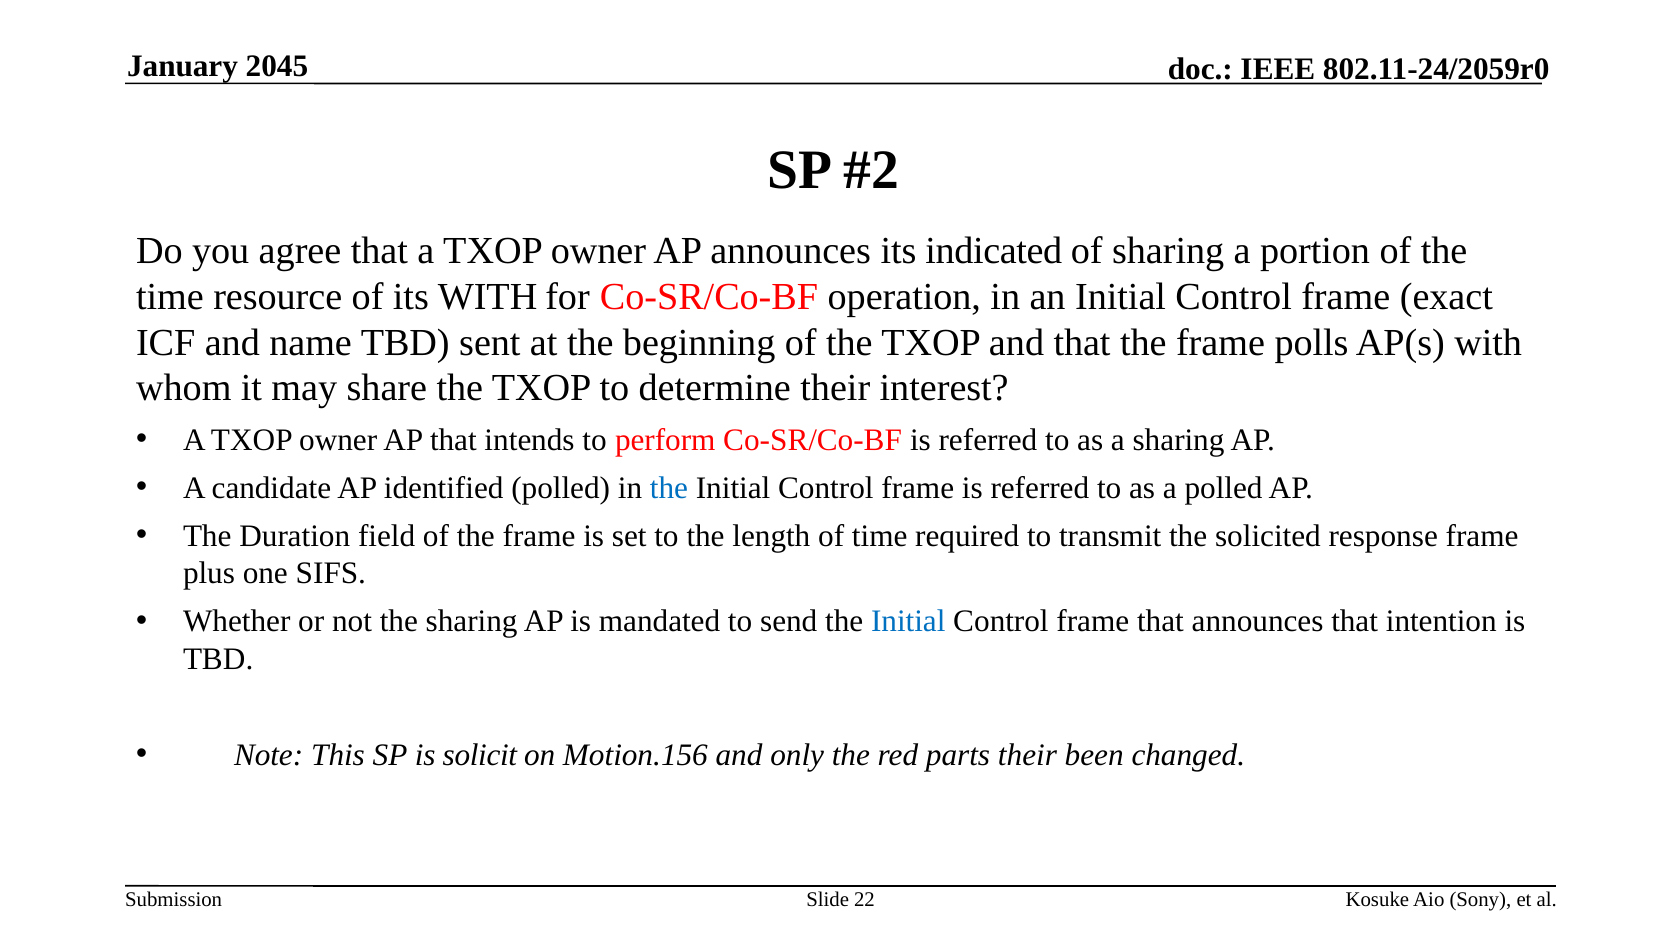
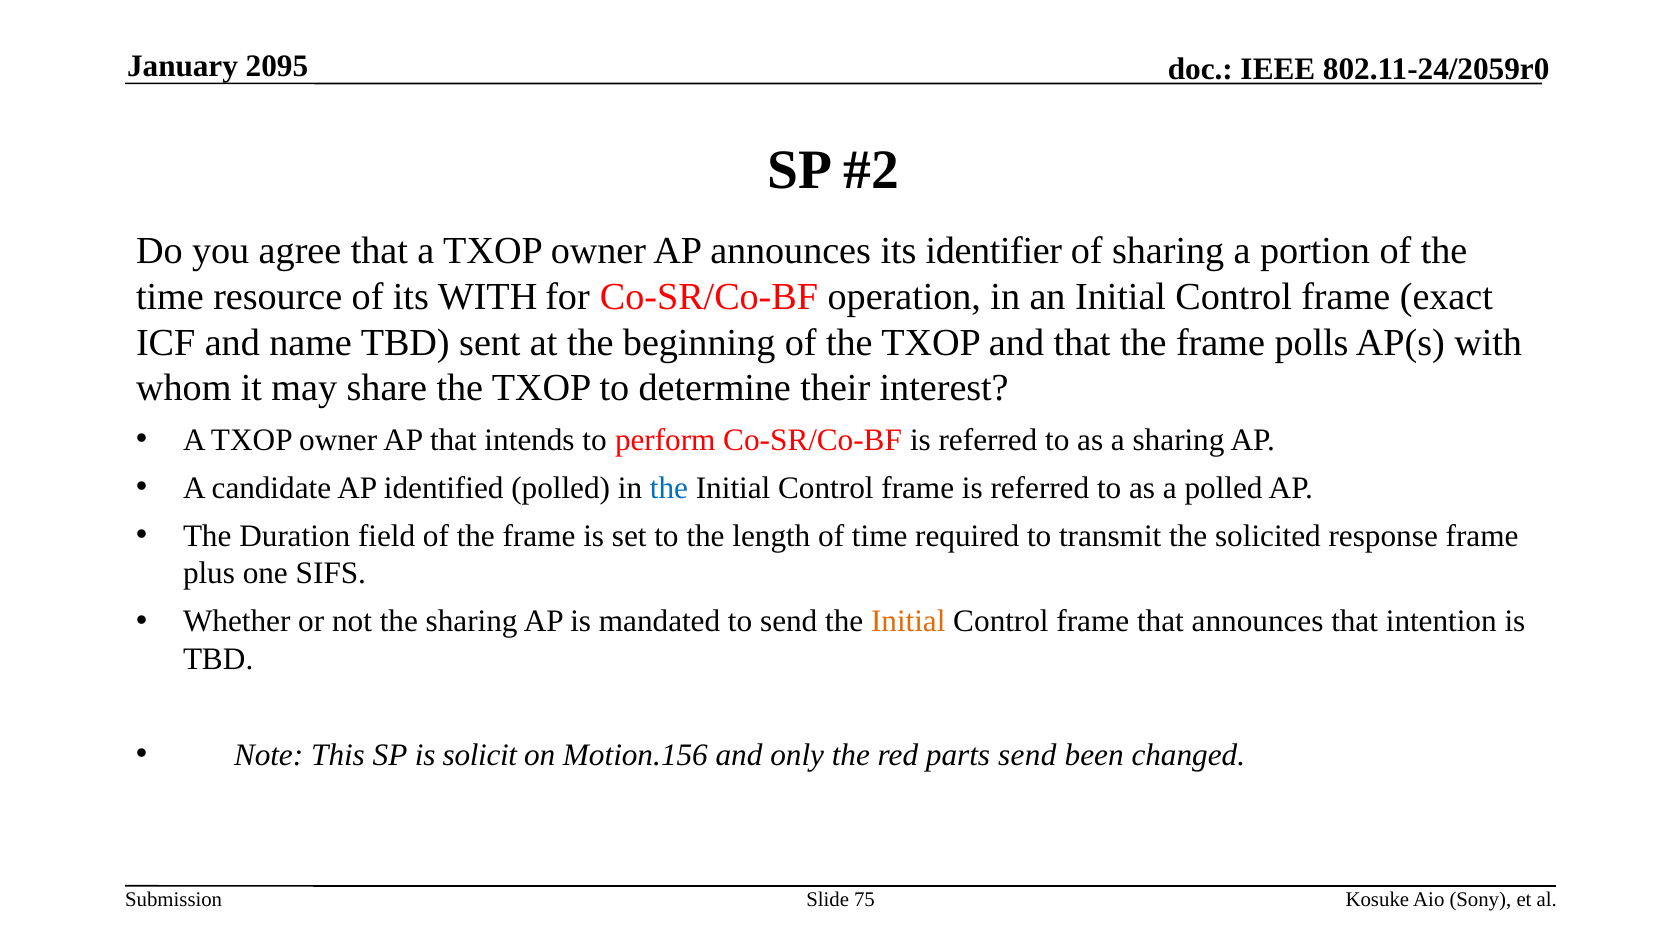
2045: 2045 -> 2095 (277, 66)
indicated: indicated -> identifier (994, 251)
Initial colour: blue -> orange (908, 621)
parts their: their -> send (1027, 754)
22: 22 -> 75 (864, 899)
